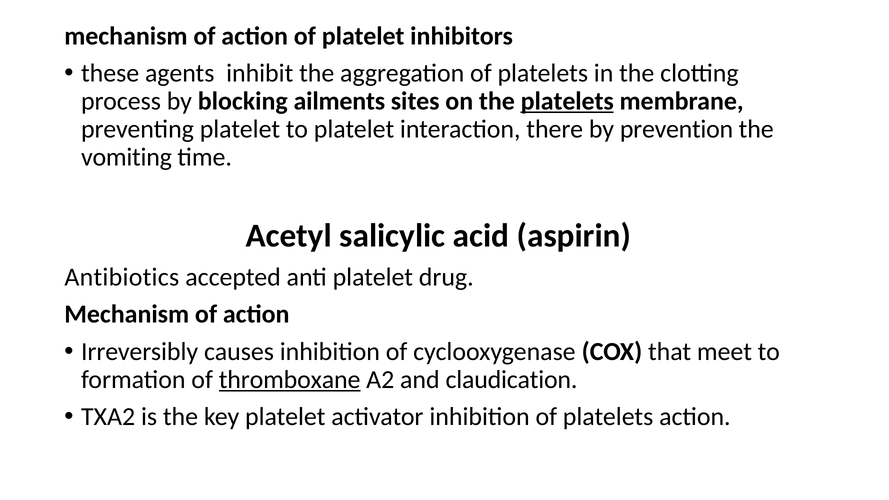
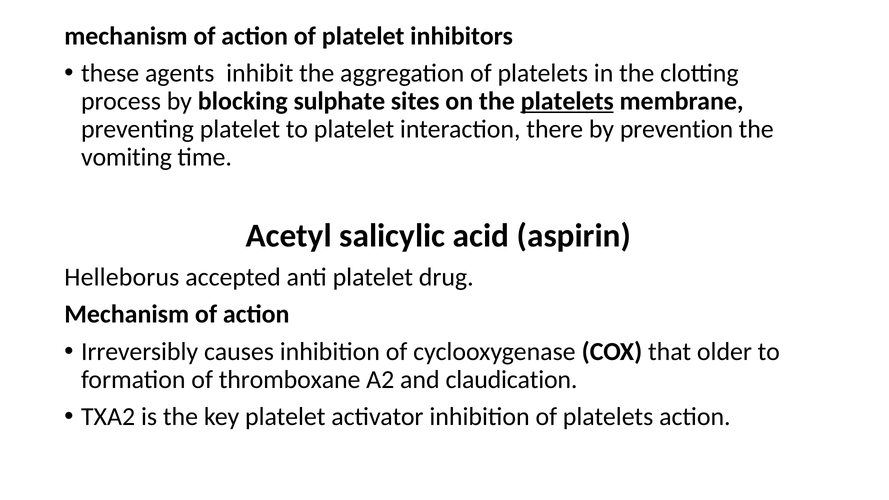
ailments: ailments -> sulphate (339, 101)
Antibiotics: Antibiotics -> Helleborus (122, 277)
meet: meet -> older (724, 352)
thromboxane underline: present -> none (290, 380)
